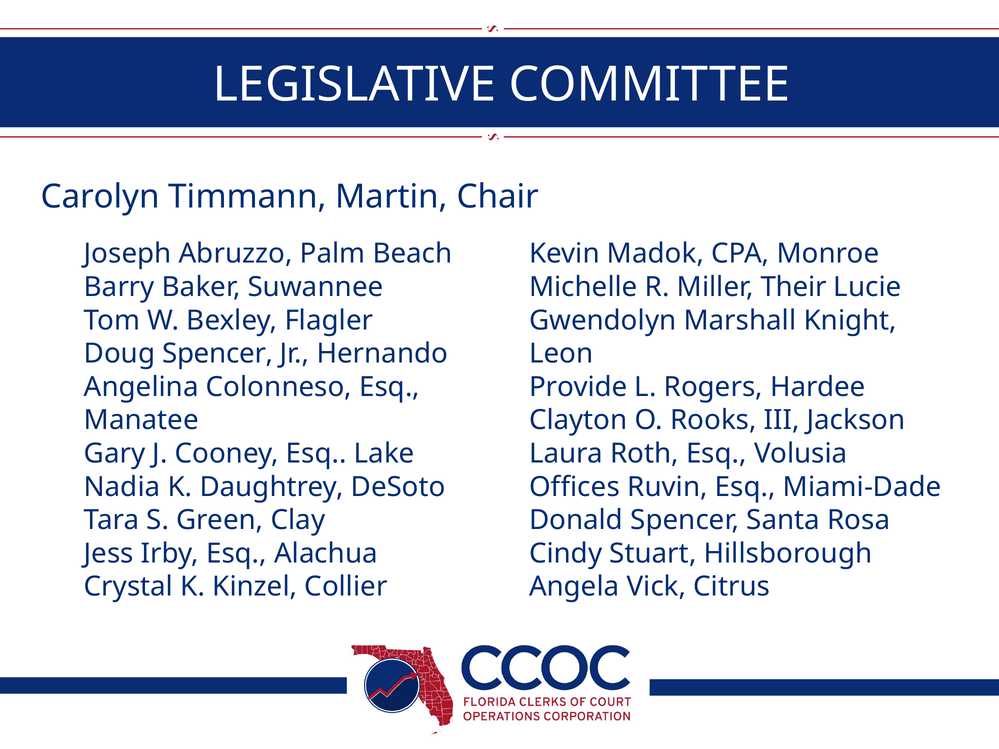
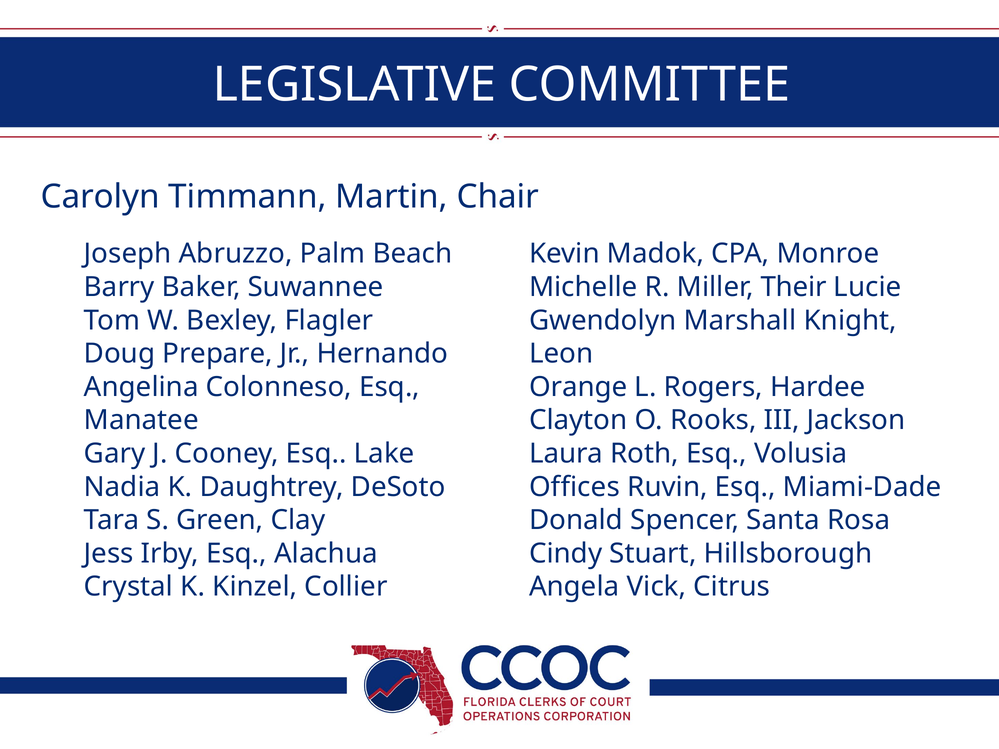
Doug Spencer: Spencer -> Prepare (218, 354)
Provide: Provide -> Orange (578, 387)
